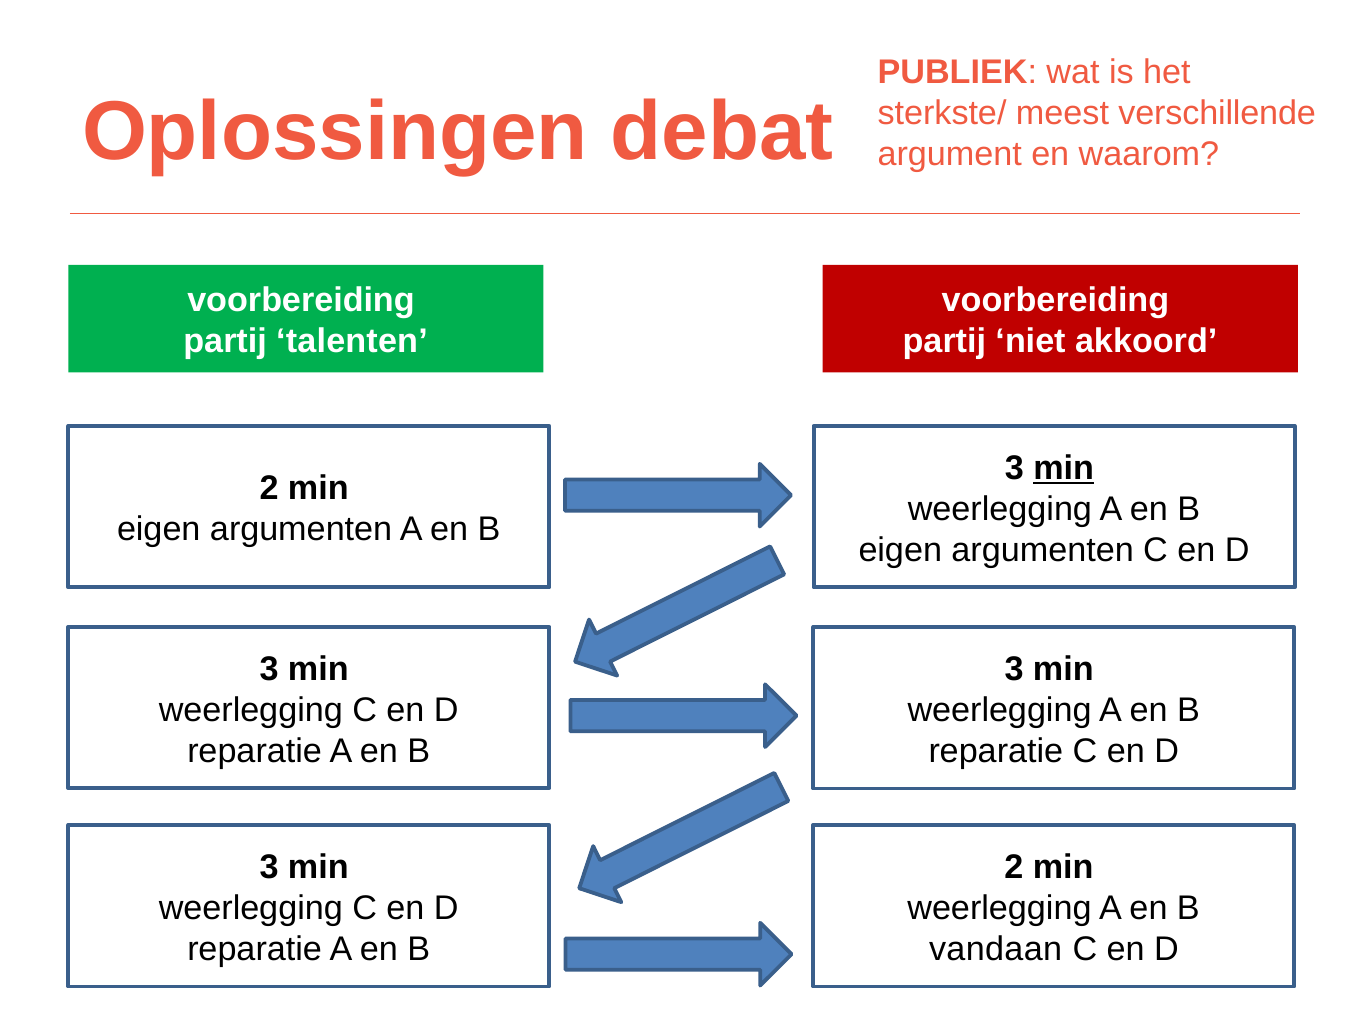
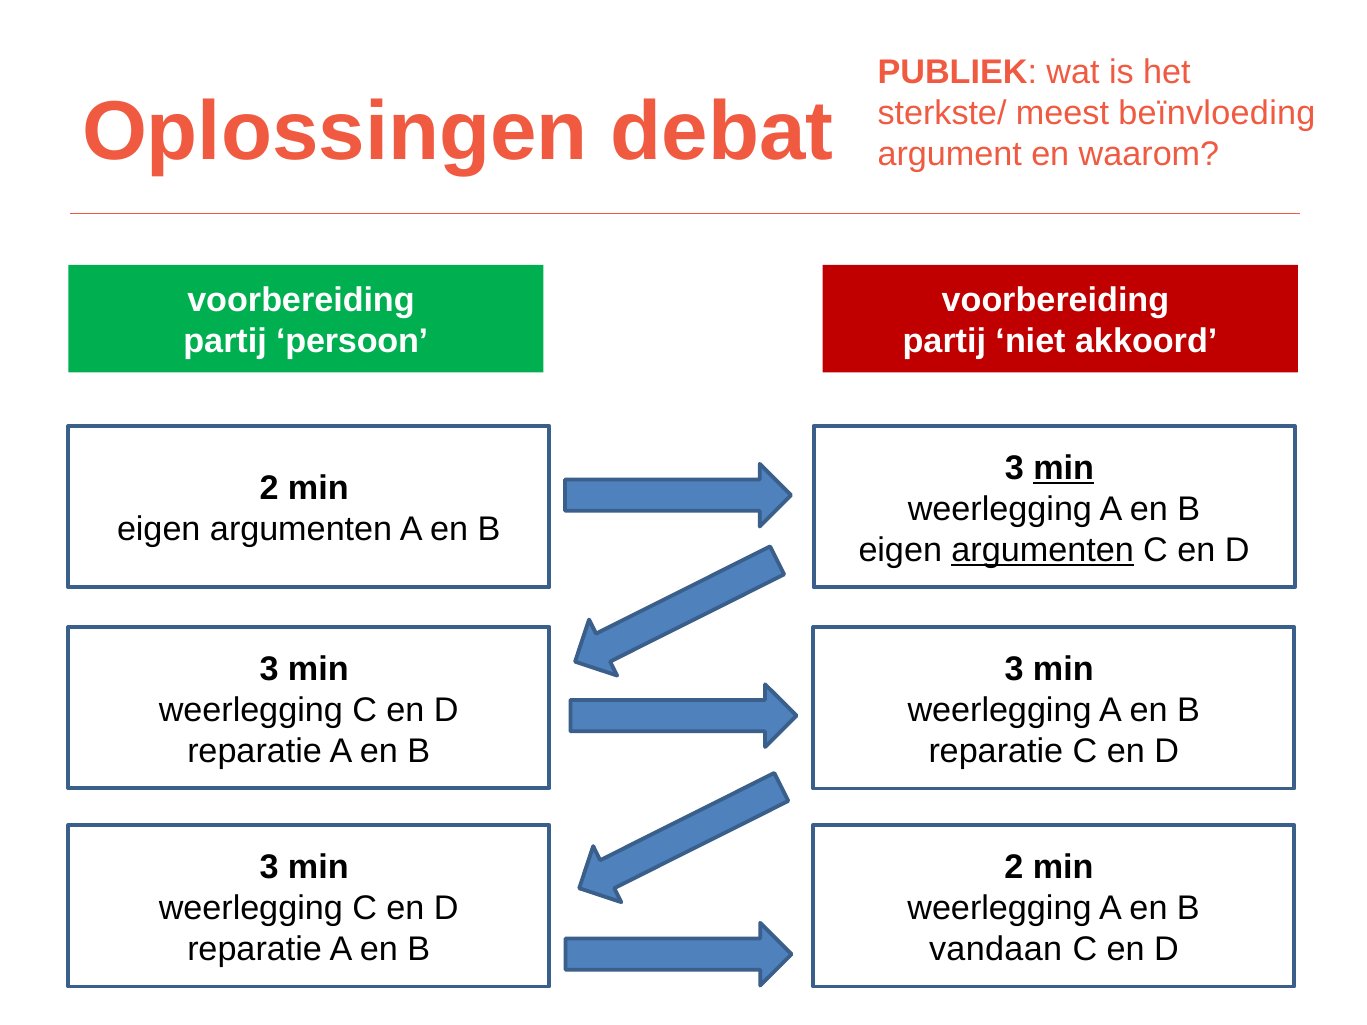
verschillende: verschillende -> beïnvloeding (1217, 114)
talenten: talenten -> persoon (352, 342)
argumenten underline: none -> present (1043, 550)
